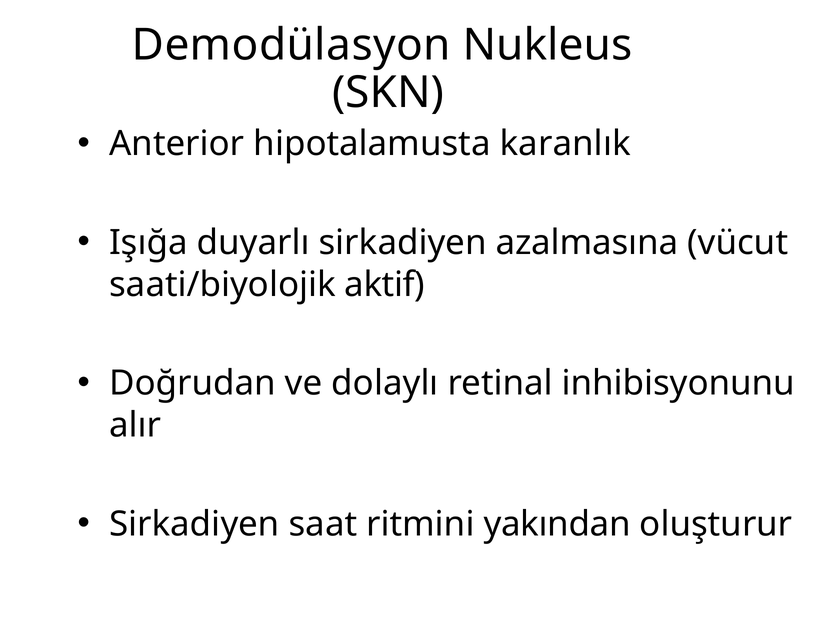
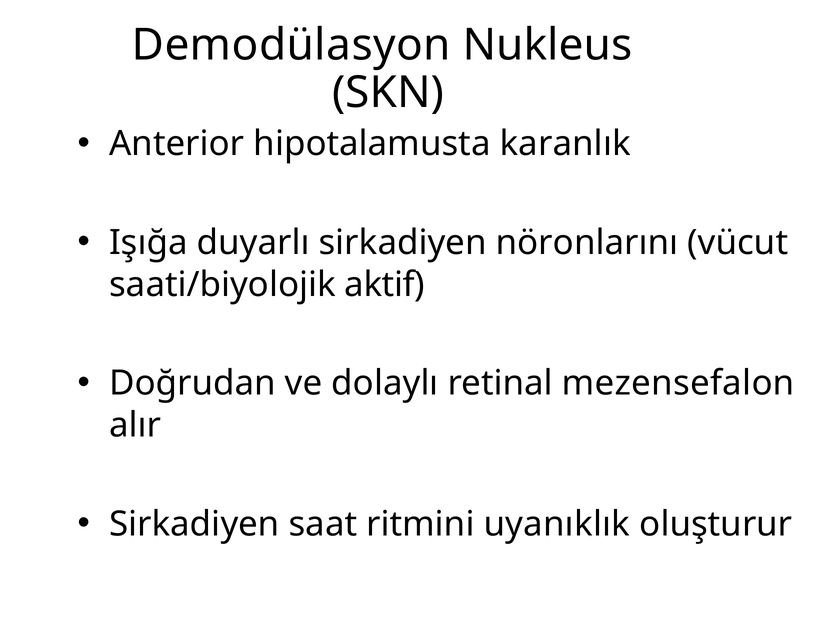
azalmasına: azalmasına -> nöronlarını (587, 243)
inhibisyonunu: inhibisyonunu -> mezensefalon (678, 384)
yakından: yakından -> uyanıklık (557, 524)
